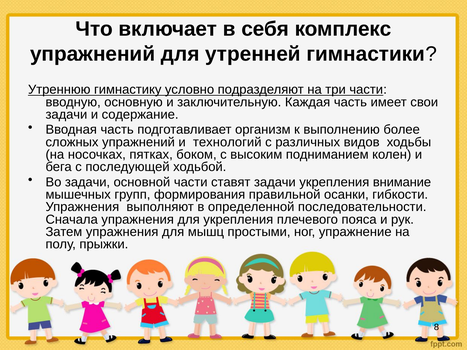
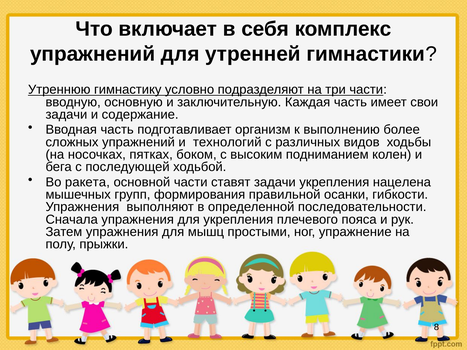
Во задачи: задачи -> ракета (87, 182)
внимание: внимание -> нацелена (402, 182)
